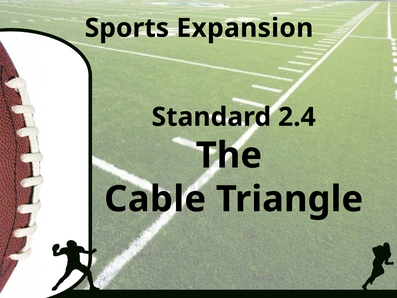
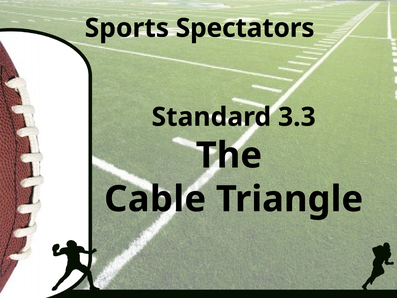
Expansion: Expansion -> Spectators (245, 28)
2.4: 2.4 -> 3.3 (297, 117)
